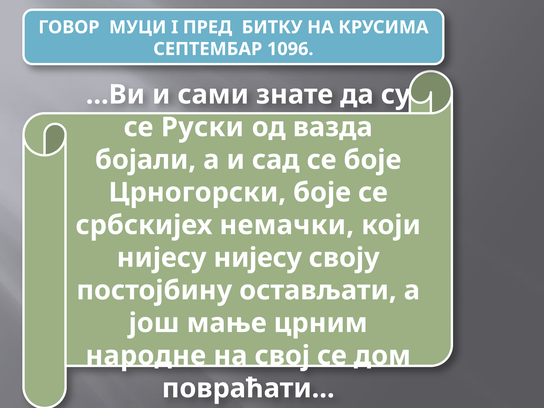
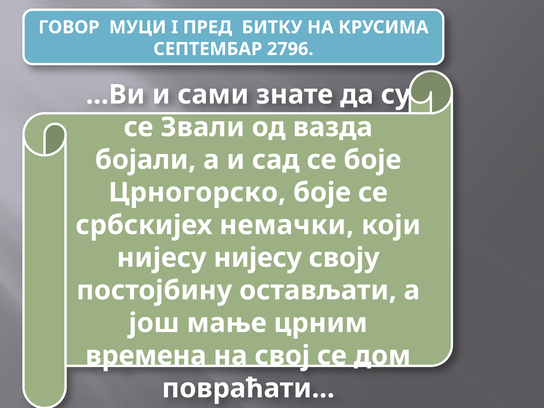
1096: 1096 -> 2796 (290, 49)
Руски: Руски -> Звали (203, 127)
Црногорски: Црногорски -> Црногорско (197, 192)
народне: народне -> времена (146, 356)
